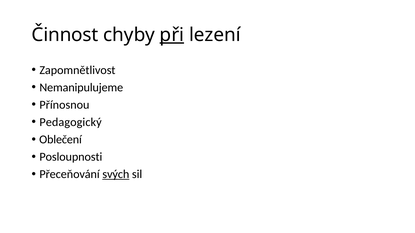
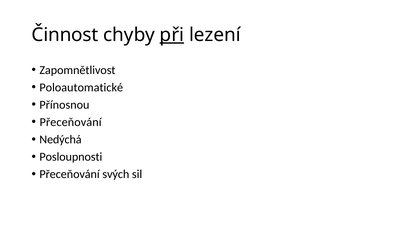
Nemanipulujeme: Nemanipulujeme -> Poloautomatické (81, 88)
Pedagogický: Pedagogický -> Přeceňování (71, 122)
Oblečení: Oblečení -> Nedýchá (61, 140)
svých underline: present -> none (116, 175)
